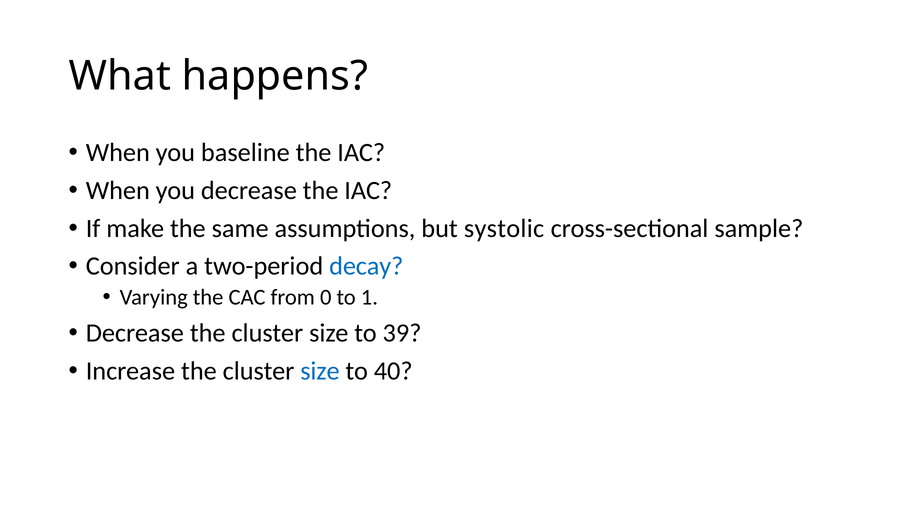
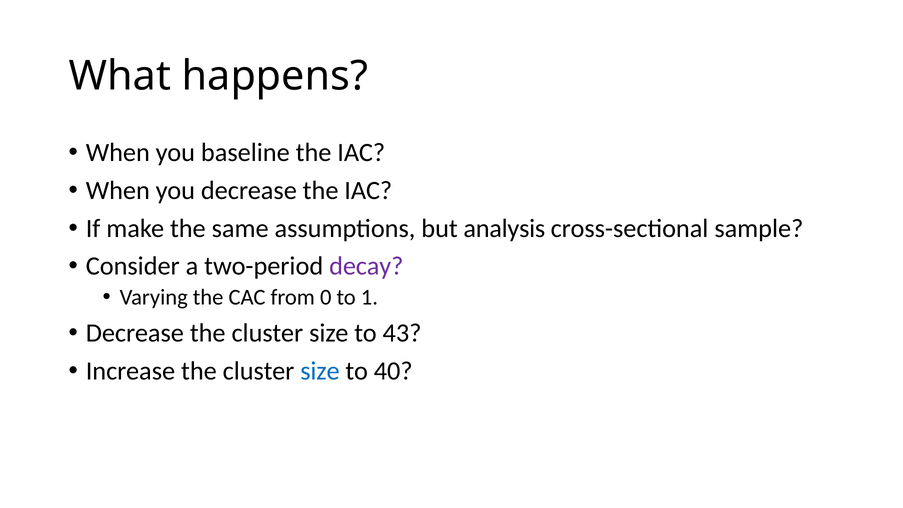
systolic: systolic -> analysis (504, 228)
decay colour: blue -> purple (366, 266)
39: 39 -> 43 (402, 333)
